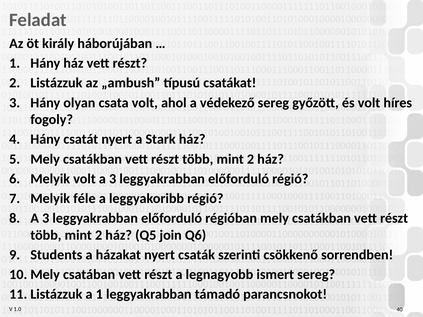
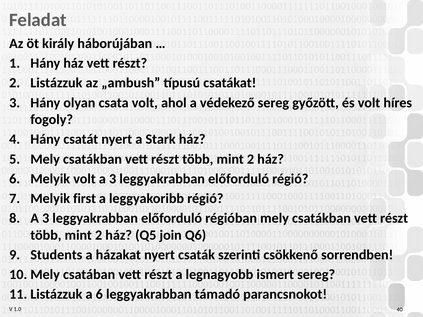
féle: féle -> first (85, 199)
a 1: 1 -> 6 (99, 295)
